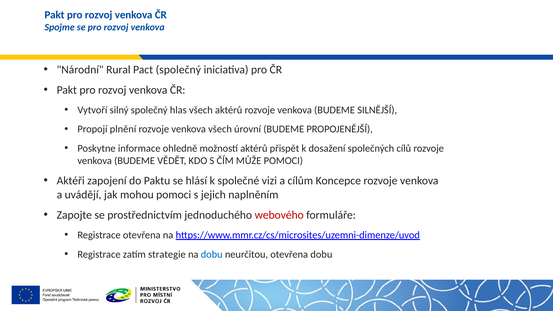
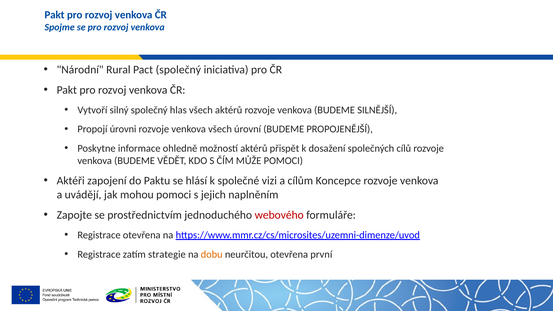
plnění: plnění -> úrovni (123, 129)
dobu colour: blue -> orange (212, 254)
otevřena dobu: dobu -> první (321, 254)
